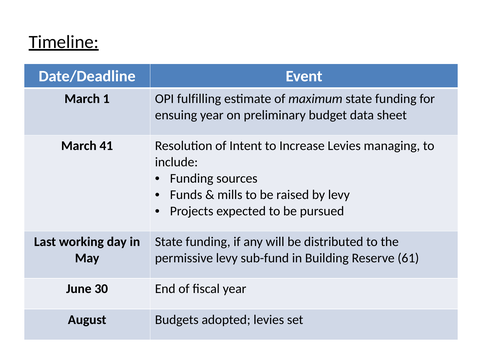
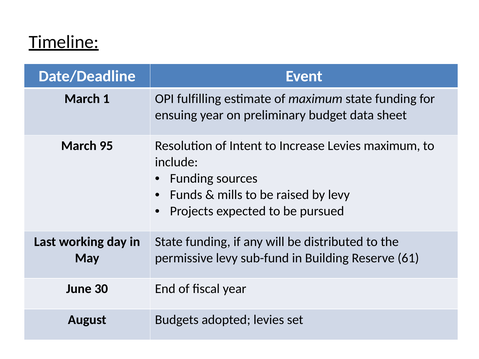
41: 41 -> 95 (106, 146)
Levies managing: managing -> maximum (392, 146)
